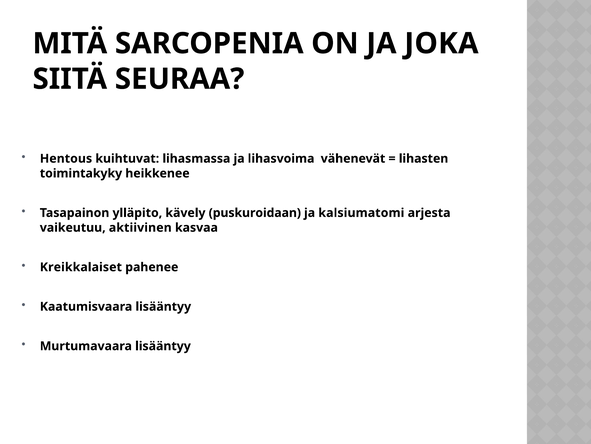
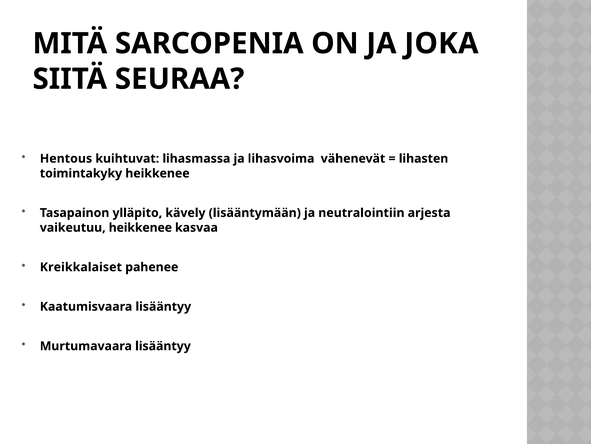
puskuroidaan: puskuroidaan -> lisääntymään (255, 213)
kalsiumatomi: kalsiumatomi -> neutralointiin (361, 213)
vaikeutuu aktiivinen: aktiivinen -> heikkenee (140, 227)
